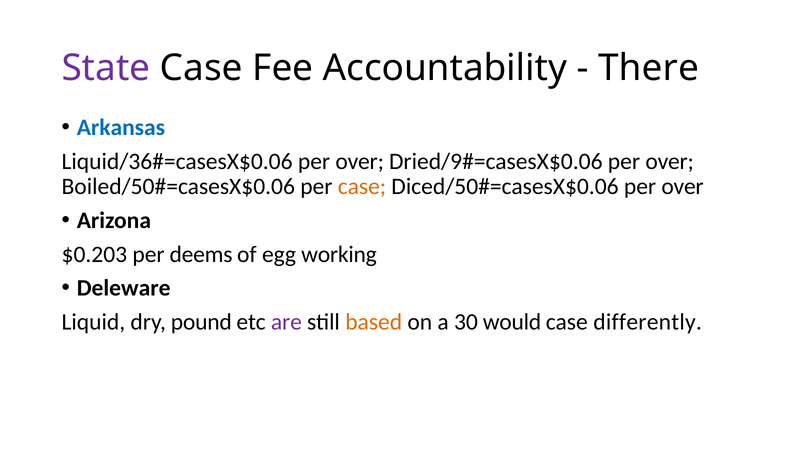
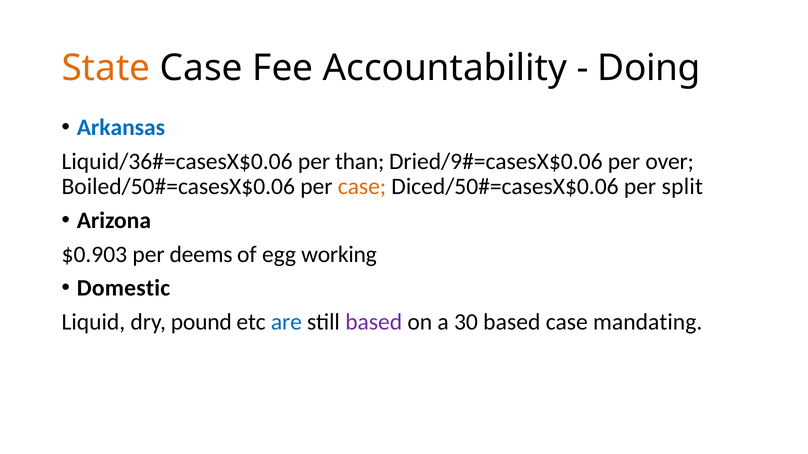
State colour: purple -> orange (106, 68)
There: There -> Doing (649, 68)
over: over -> than (360, 161)
over: over -> split (682, 187)
$0.203: $0.203 -> $0.903 (94, 255)
Deleware: Deleware -> Domestic (124, 288)
are colour: purple -> blue (286, 322)
based colour: orange -> purple (374, 322)
30 would: would -> based (512, 322)
differently: differently -> mandating (648, 322)
